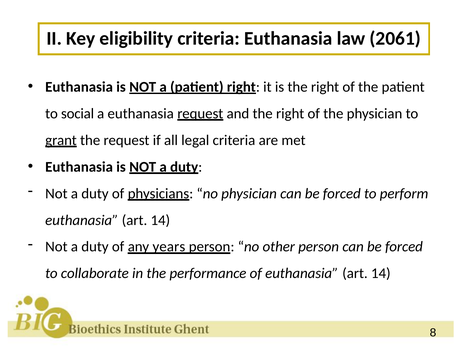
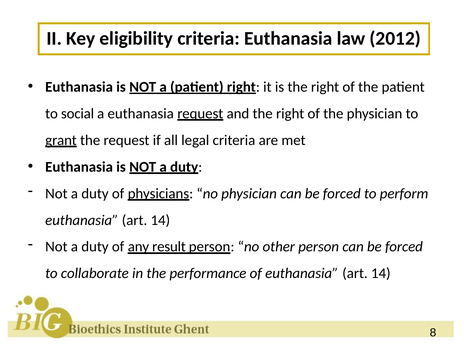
2061: 2061 -> 2012 (395, 38)
years: years -> result (169, 247)
